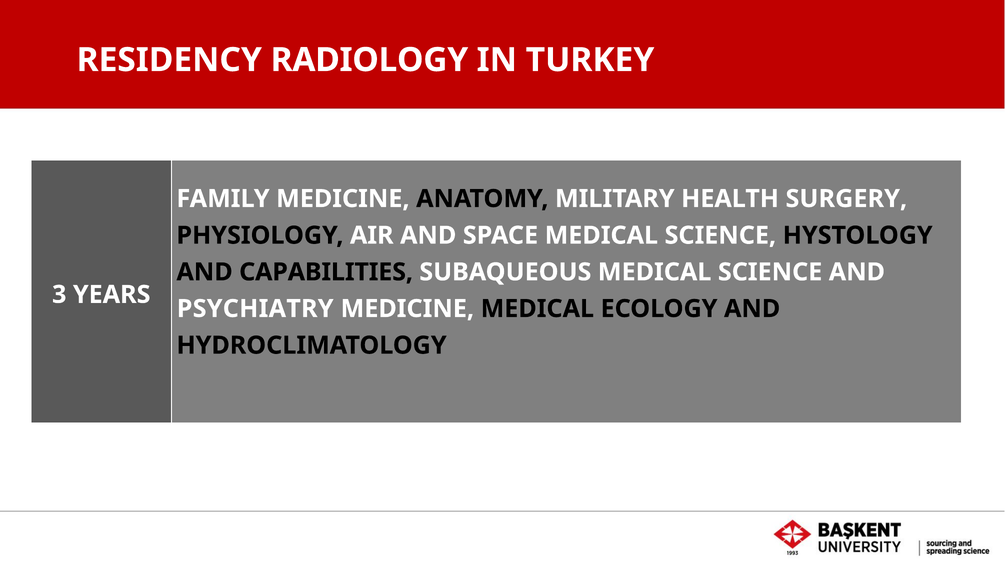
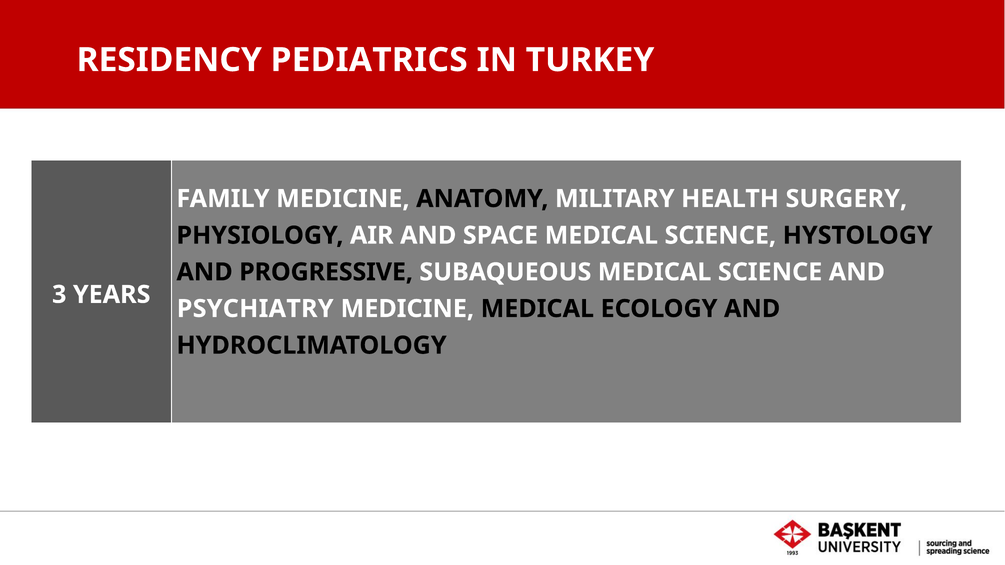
RADIOLOGY: RADIOLOGY -> PEDIATRICS (369, 60)
CAPABILITIES: CAPABILITIES -> PROGRESSIVE (326, 272)
